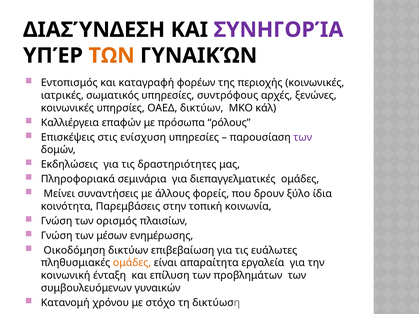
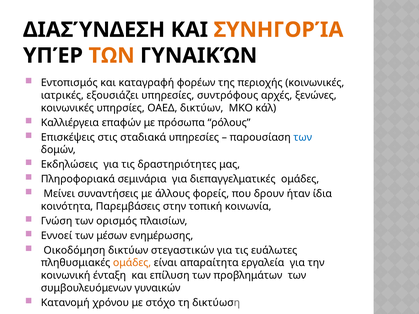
ΣΥΝΗΓΟΡΊΑ colour: purple -> orange (279, 30)
σωματικός: σωματικός -> εξουσιάζει (113, 95)
ενίσχυση: ενίσχυση -> σταδιακά (143, 137)
των colour: purple -> blue (303, 137)
ξύλο: ξύλο -> ήταν (298, 194)
Γνώση: Γνώση -> Εννοεί (57, 236)
επιβεβαίωση: επιβεβαίωση -> στεγαστικών (183, 250)
